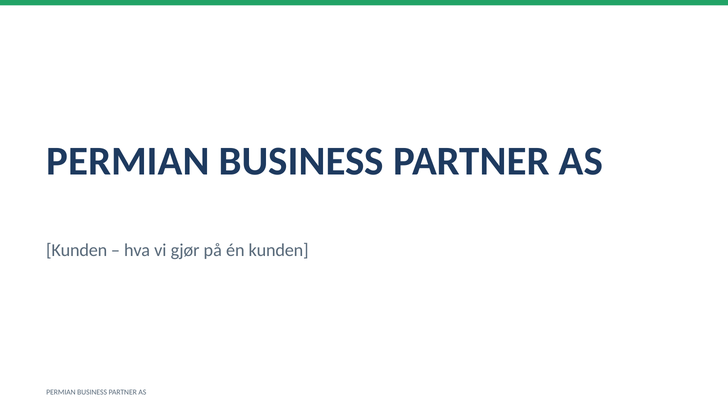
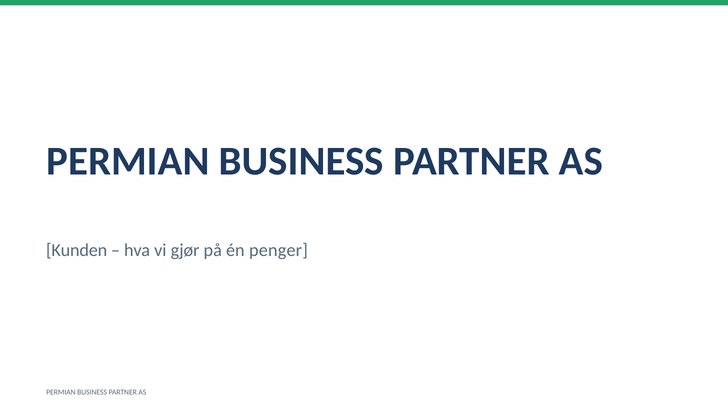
én kunden: kunden -> penger (278, 251)
